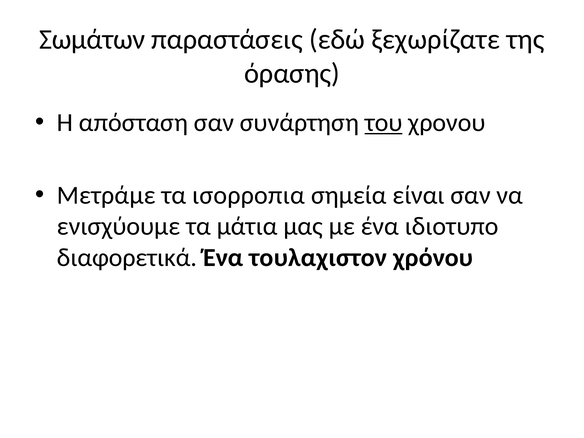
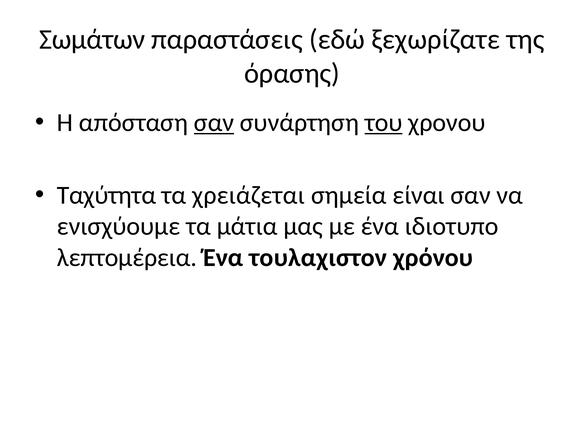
σαν underline: none -> present (214, 123)
Μετράμε: Μετράμε -> Ταχύτητα (106, 195)
ισορροπια: ισορροπια -> χρειάζεται (248, 195)
διαφορετικά: διαφορετικά -> λεπτομέρεια (127, 258)
